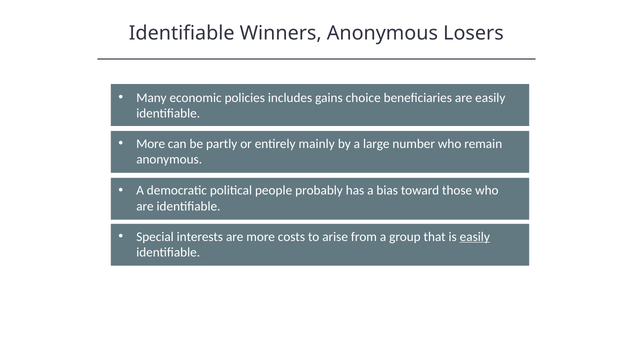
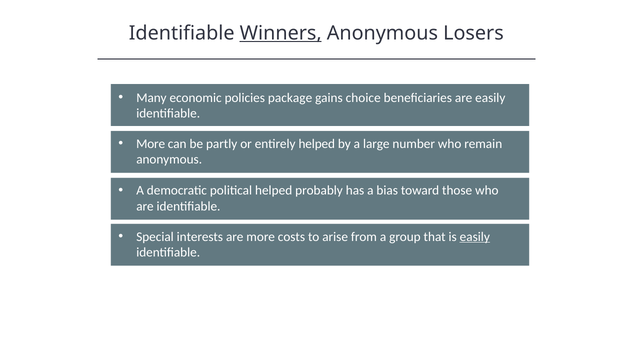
Winners underline: none -> present (281, 33)
includes: includes -> package (290, 98)
entirely mainly: mainly -> helped (317, 144)
political people: people -> helped (274, 191)
